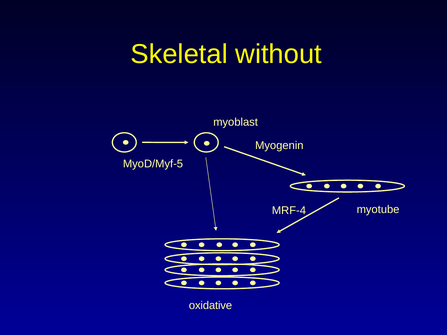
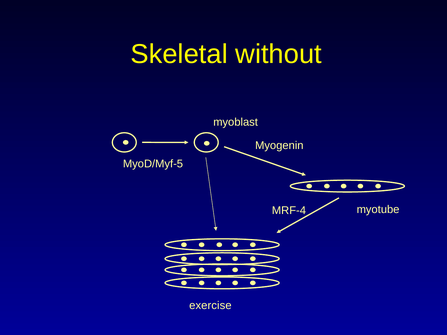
oxidative: oxidative -> exercise (210, 306)
